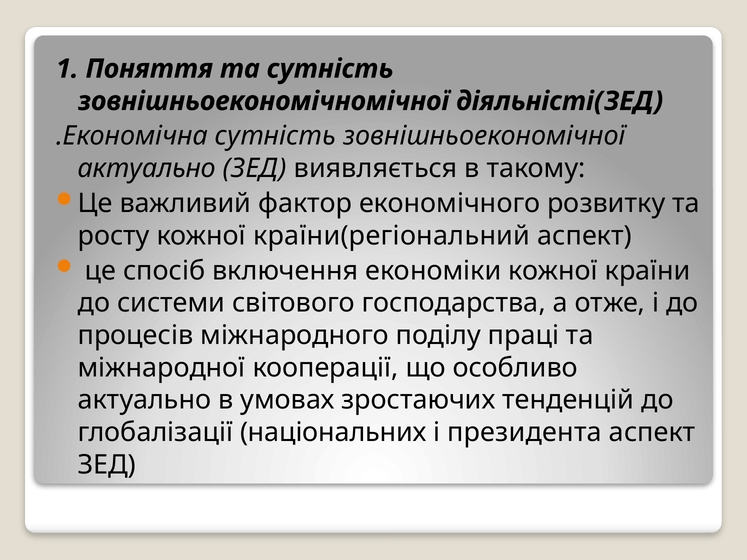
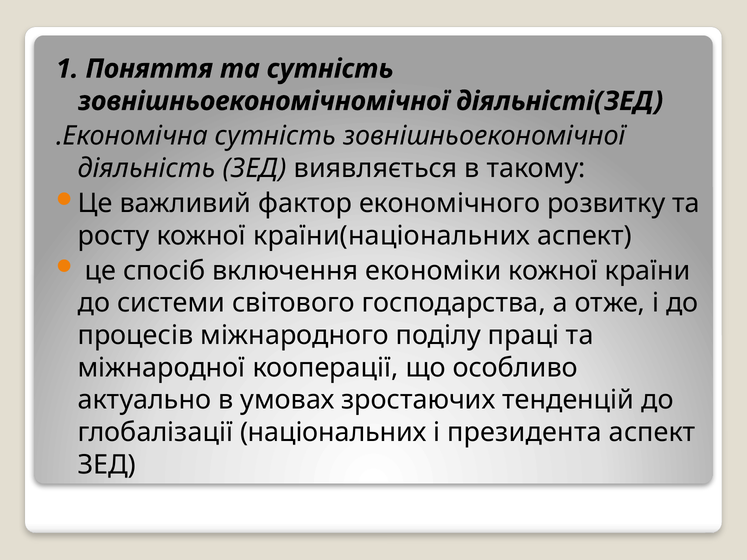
актуально: актуально -> діяльність (147, 168)
країни(регіональний: країни(регіональний -> країни(національних (392, 236)
